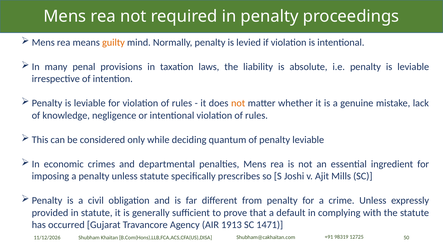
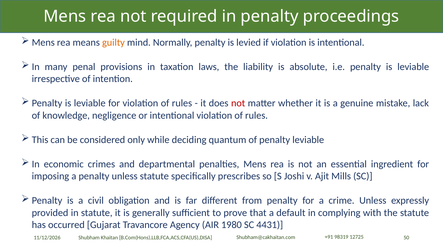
not colour: orange -> red (238, 103)
1913: 1913 -> 1980 (232, 225)
1471: 1471 -> 4431 (270, 225)
